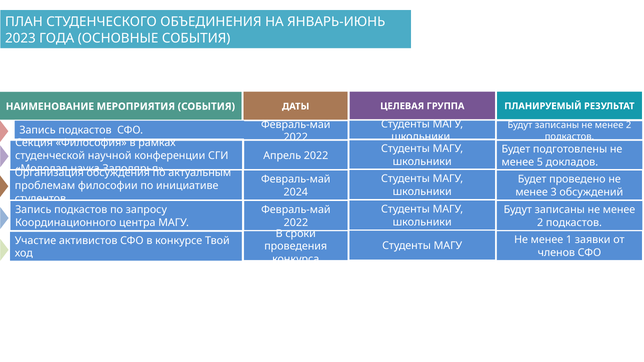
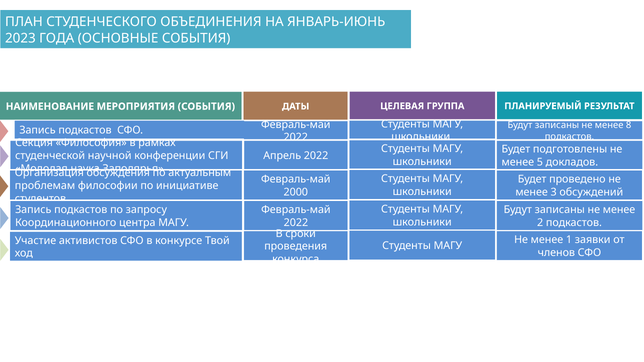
2: 2 -> 8 (629, 125)
2024: 2024 -> 2000 (296, 192)
